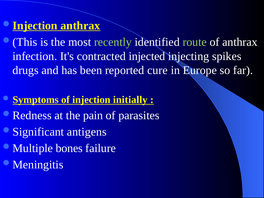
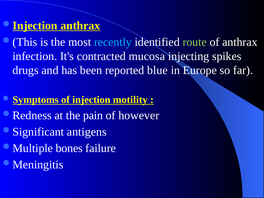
recently colour: light green -> light blue (113, 42)
injected: injected -> mucosa (147, 56)
cure: cure -> blue (157, 70)
initially: initially -> motility (130, 100)
parasites: parasites -> however (139, 115)
